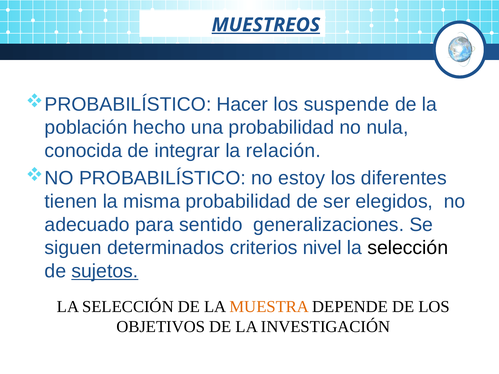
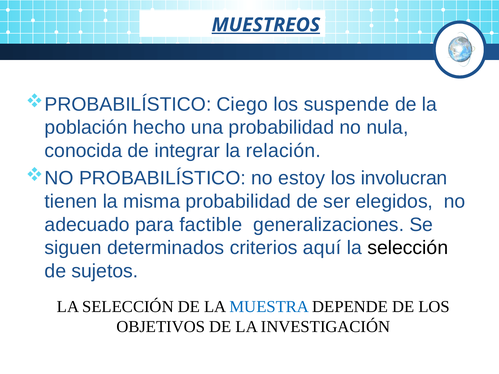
Hacer: Hacer -> Ciego (242, 104)
diferentes: diferentes -> involucran (404, 178)
sentido: sentido -> factible (211, 225)
nivel: nivel -> aquí (322, 248)
sujetos underline: present -> none (105, 271)
MUESTRA colour: orange -> blue (269, 307)
